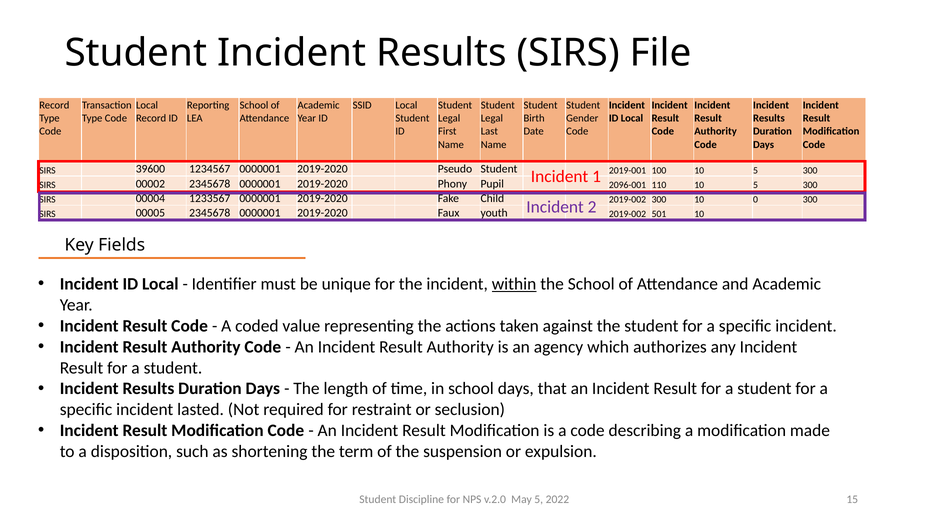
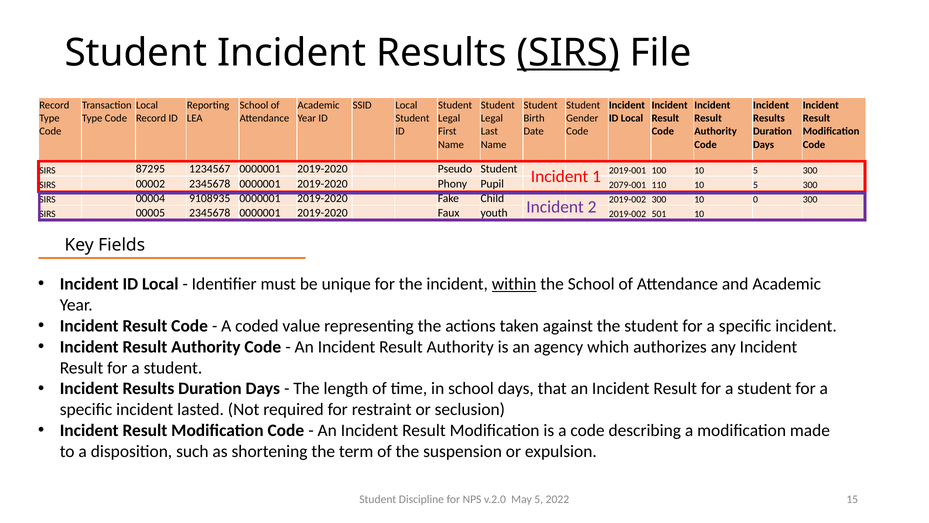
SIRS underline: none -> present (568, 53)
39600: 39600 -> 87295 (150, 169)
2096-001: 2096-001 -> 2079-001 (628, 185)
1233567: 1233567 -> 9108935 (210, 198)
